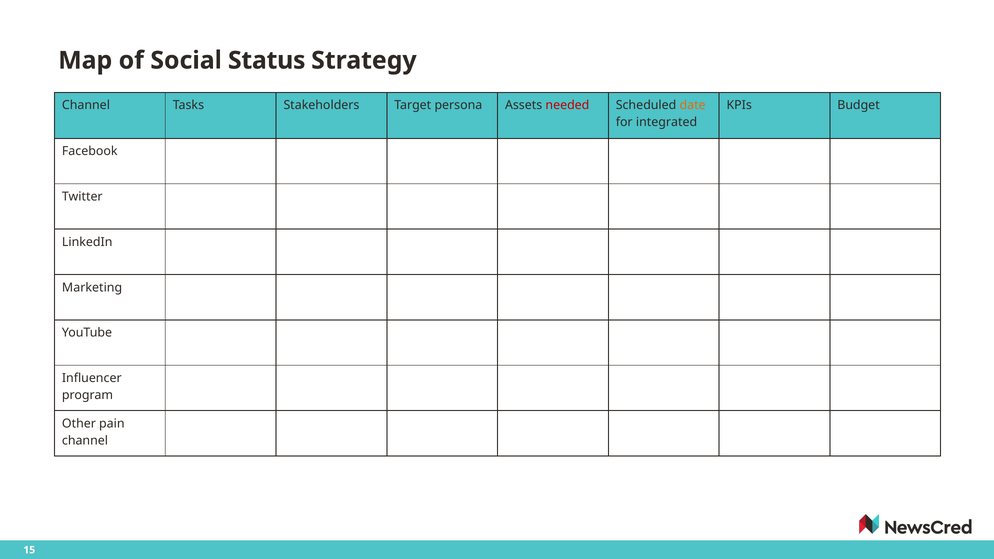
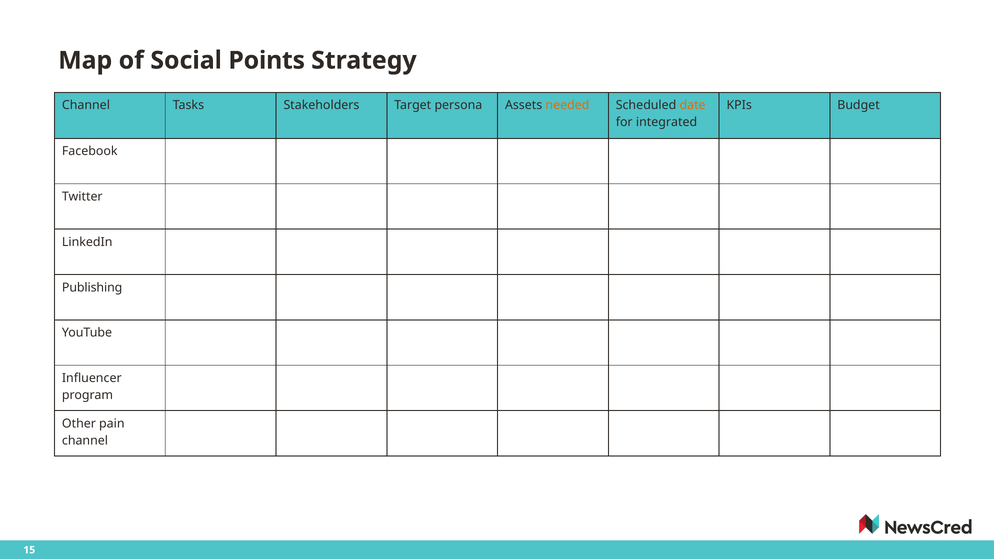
Status: Status -> Points (267, 60)
needed colour: red -> orange (567, 105)
Marketing: Marketing -> Publishing (92, 288)
